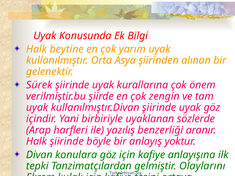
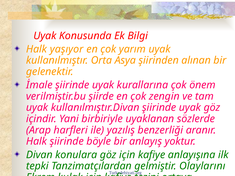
beytine: beytine -> yaşıyor (67, 49)
Sürek: Sürek -> İmale (39, 85)
